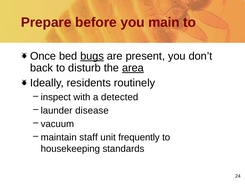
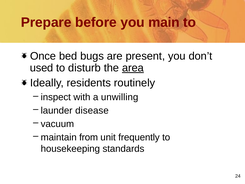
bugs underline: present -> none (92, 56)
back: back -> used (42, 68)
detected: detected -> unwilling (120, 97)
staff: staff -> from (89, 137)
